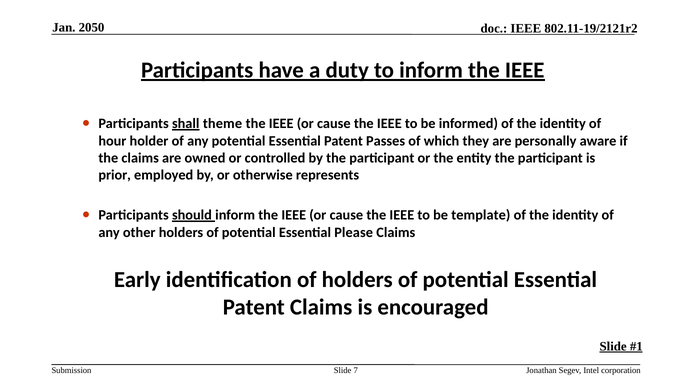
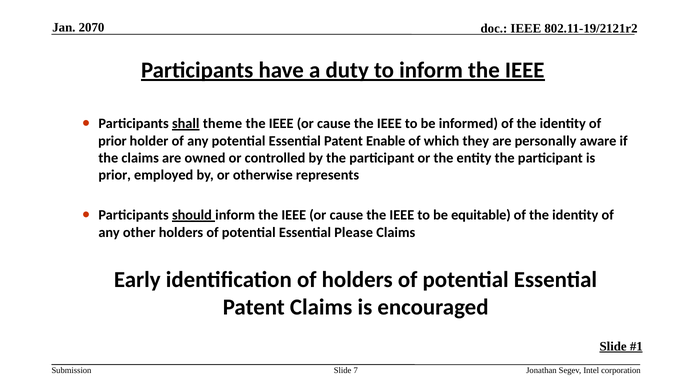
2050: 2050 -> 2070 (92, 27)
hour: hour -> prior (112, 141)
Passes: Passes -> Enable (386, 141)
template: template -> equitable (481, 215)
